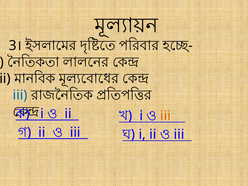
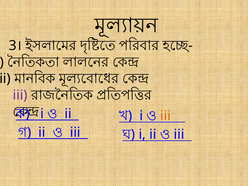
iii colour: blue -> purple (20, 95)
